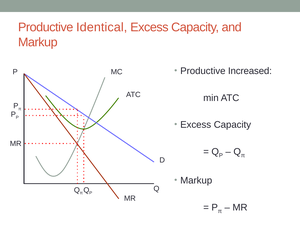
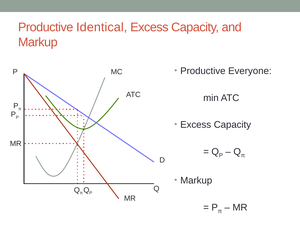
Increased: Increased -> Everyone (250, 71)
